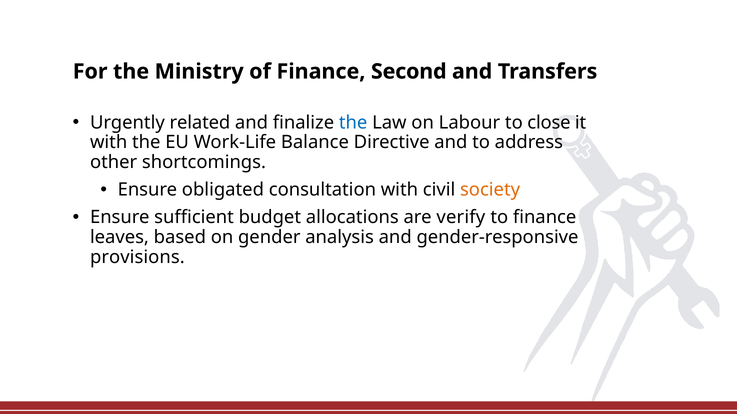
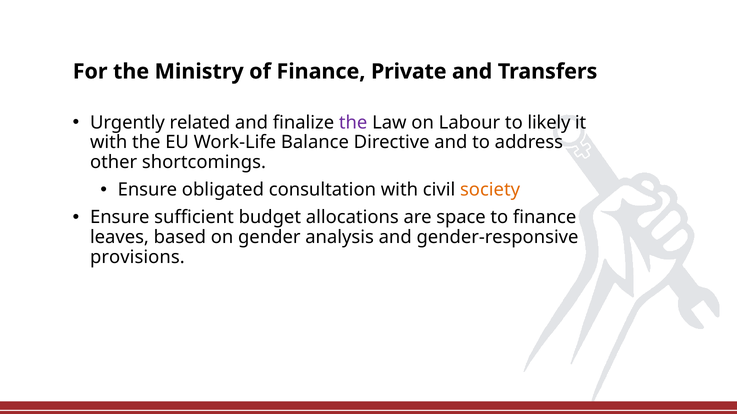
Second: Second -> Private (409, 72)
the colour: blue -> purple (353, 123)
close: close -> likely (549, 123)
verify: verify -> space (461, 218)
